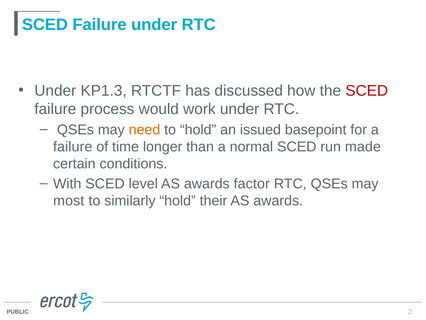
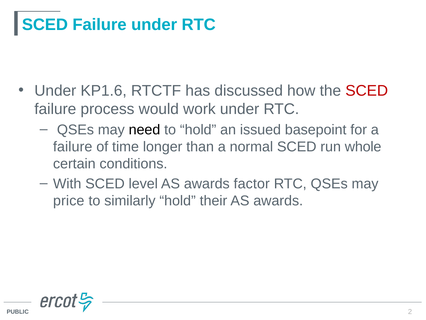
KP1.3: KP1.3 -> KP1.6 (104, 91)
need colour: orange -> black (144, 129)
made: made -> whole (363, 146)
most: most -> price (69, 200)
